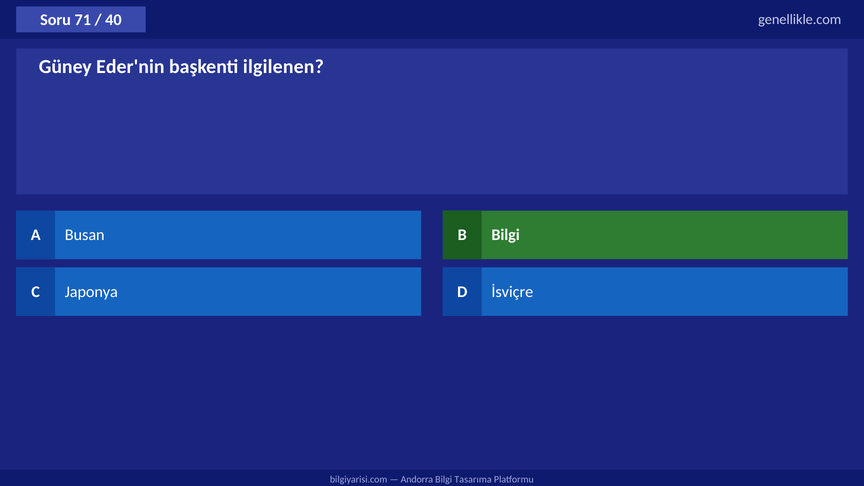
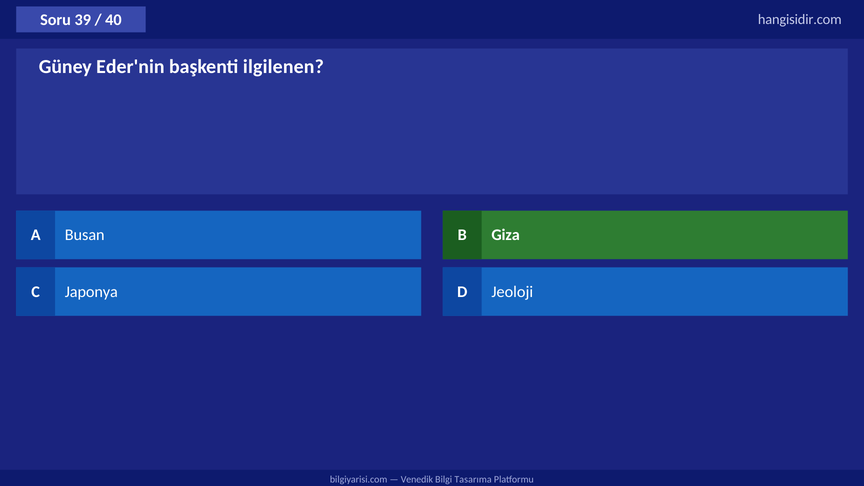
71: 71 -> 39 (83, 20)
genellikle.com: genellikle.com -> hangisidir.com (800, 20)
B Bilgi: Bilgi -> Giza (506, 235)
İsviçre: İsviçre -> Jeoloji (512, 292)
Andorra: Andorra -> Venedik (417, 479)
